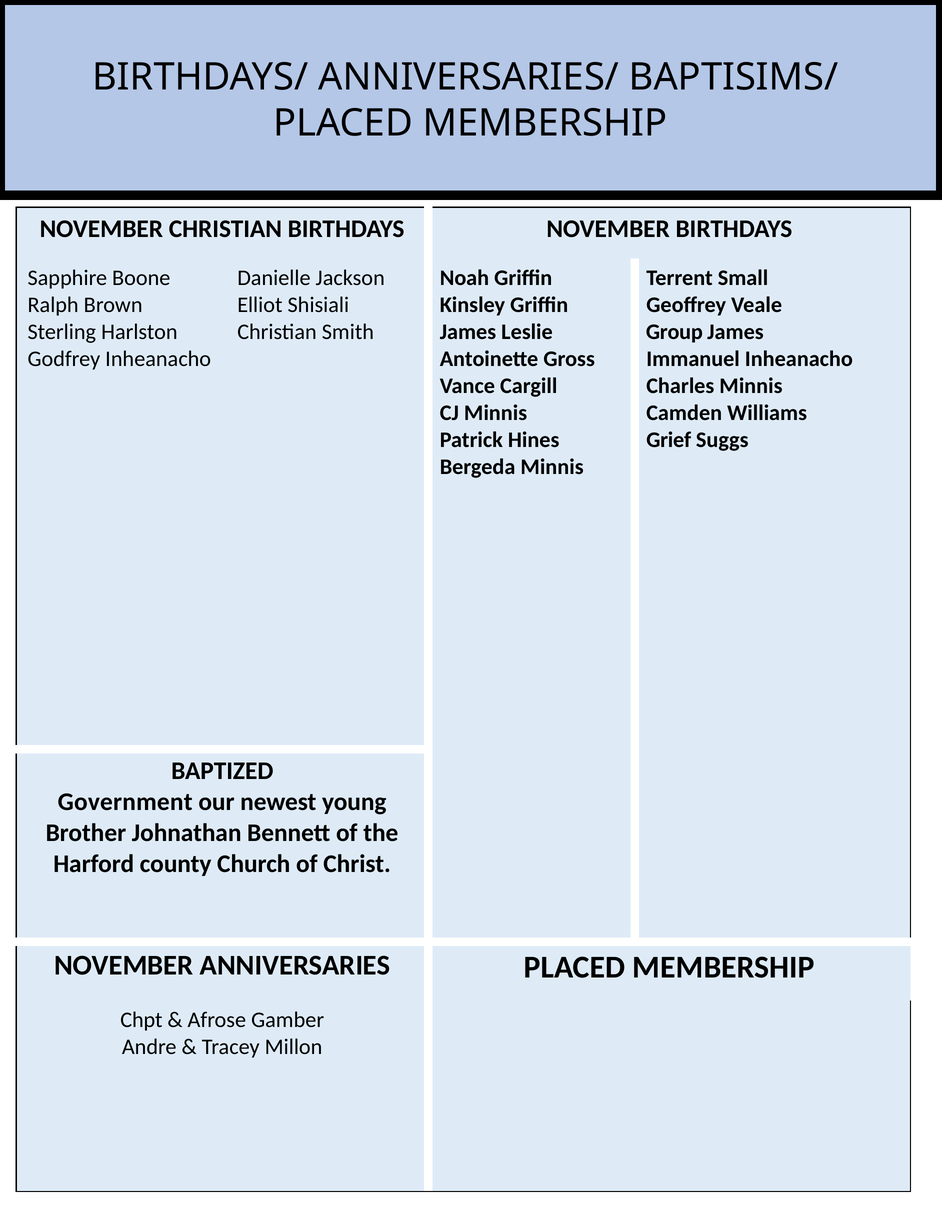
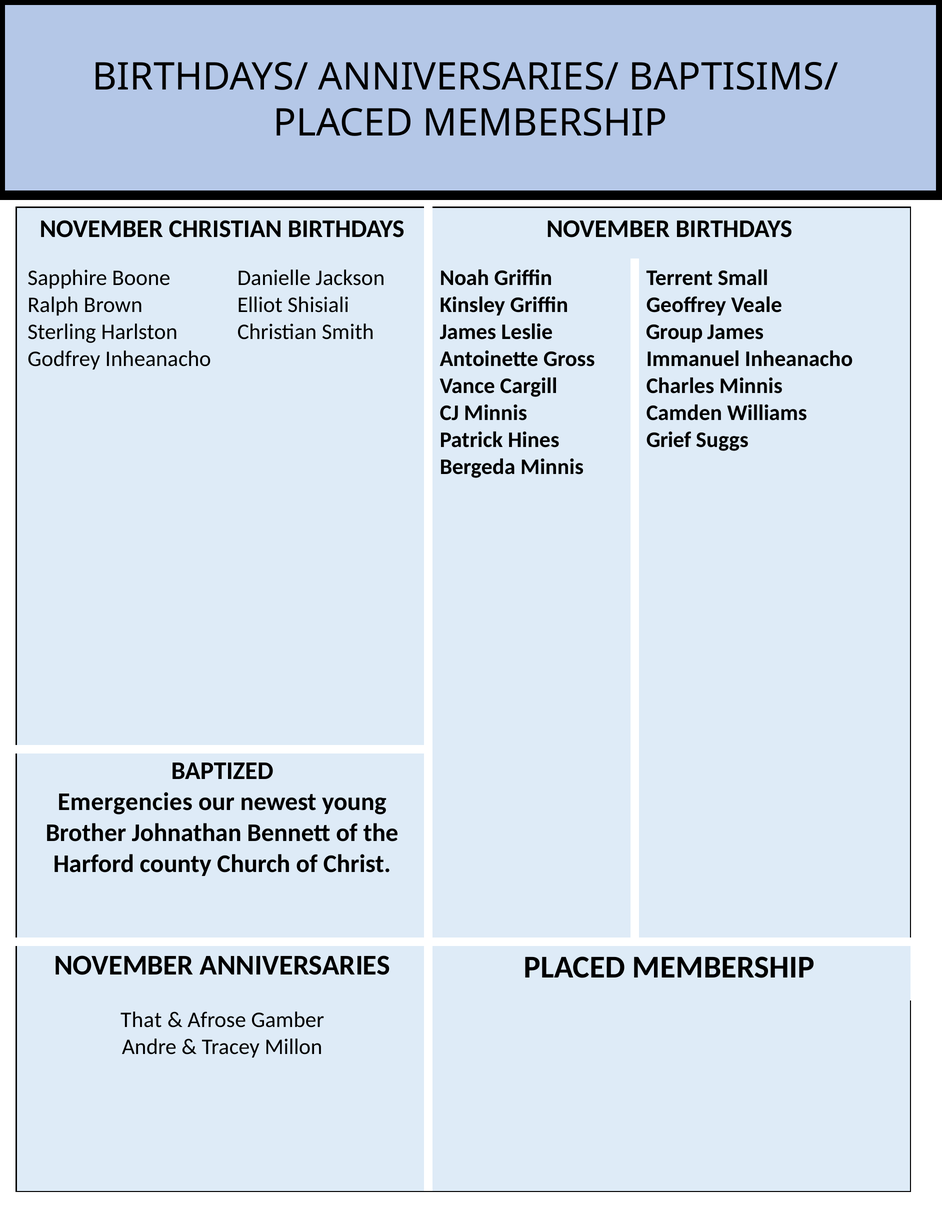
Government: Government -> Emergencies (125, 801)
Chpt: Chpt -> That (141, 1020)
